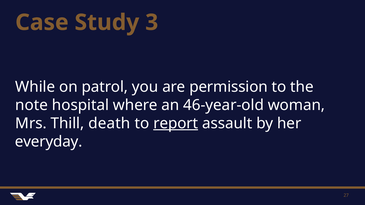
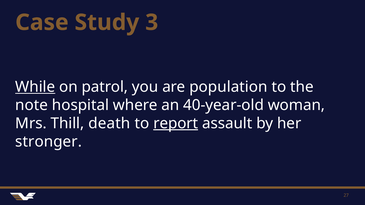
While underline: none -> present (35, 87)
permission: permission -> population (228, 87)
46-year-old: 46-year-old -> 40-year-old (224, 105)
everyday: everyday -> stronger (49, 142)
